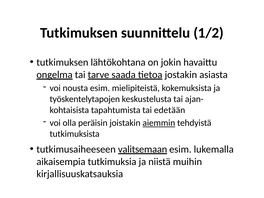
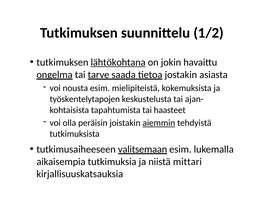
lähtökohtana underline: none -> present (118, 62)
edetään: edetään -> haasteet (170, 110)
muihin: muihin -> mittari (187, 162)
